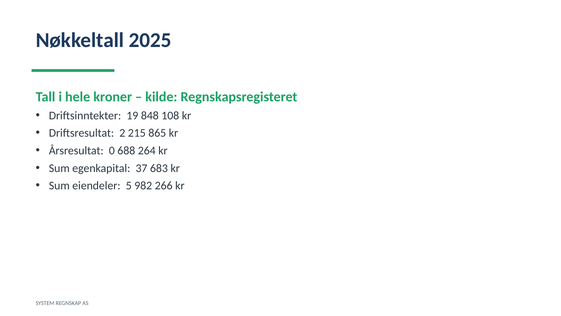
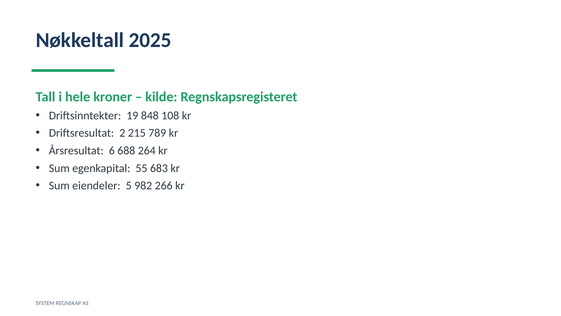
865: 865 -> 789 (157, 133)
0: 0 -> 6 (112, 150)
37: 37 -> 55 (142, 168)
